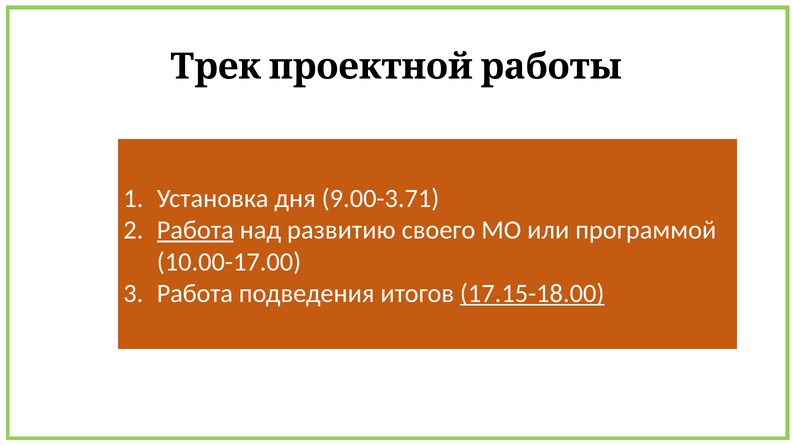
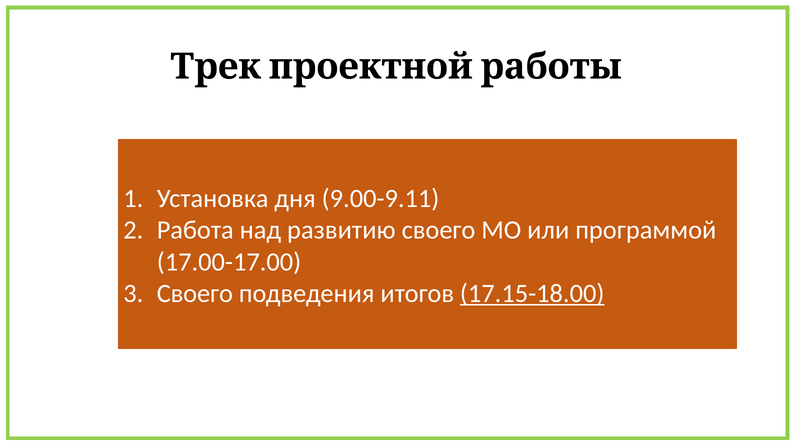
9.00-3.71: 9.00-3.71 -> 9.00-9.11 (381, 198)
Работа underline: present -> none (195, 230)
10.00-17.00: 10.00-17.00 -> 17.00-17.00 (229, 262)
Работа: Работа -> Своего (195, 293)
